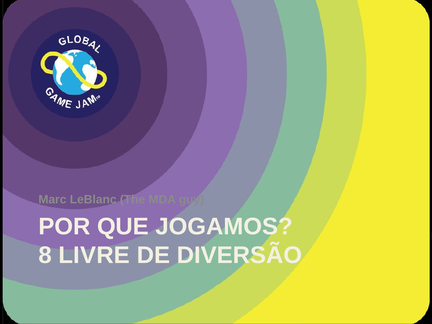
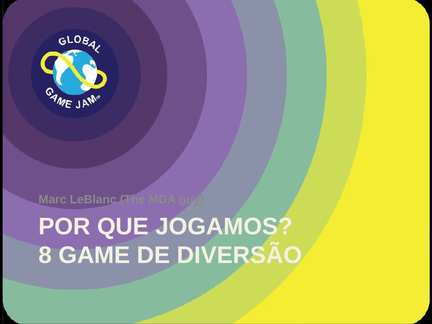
LIVRE: LIVRE -> GAME (94, 255)
